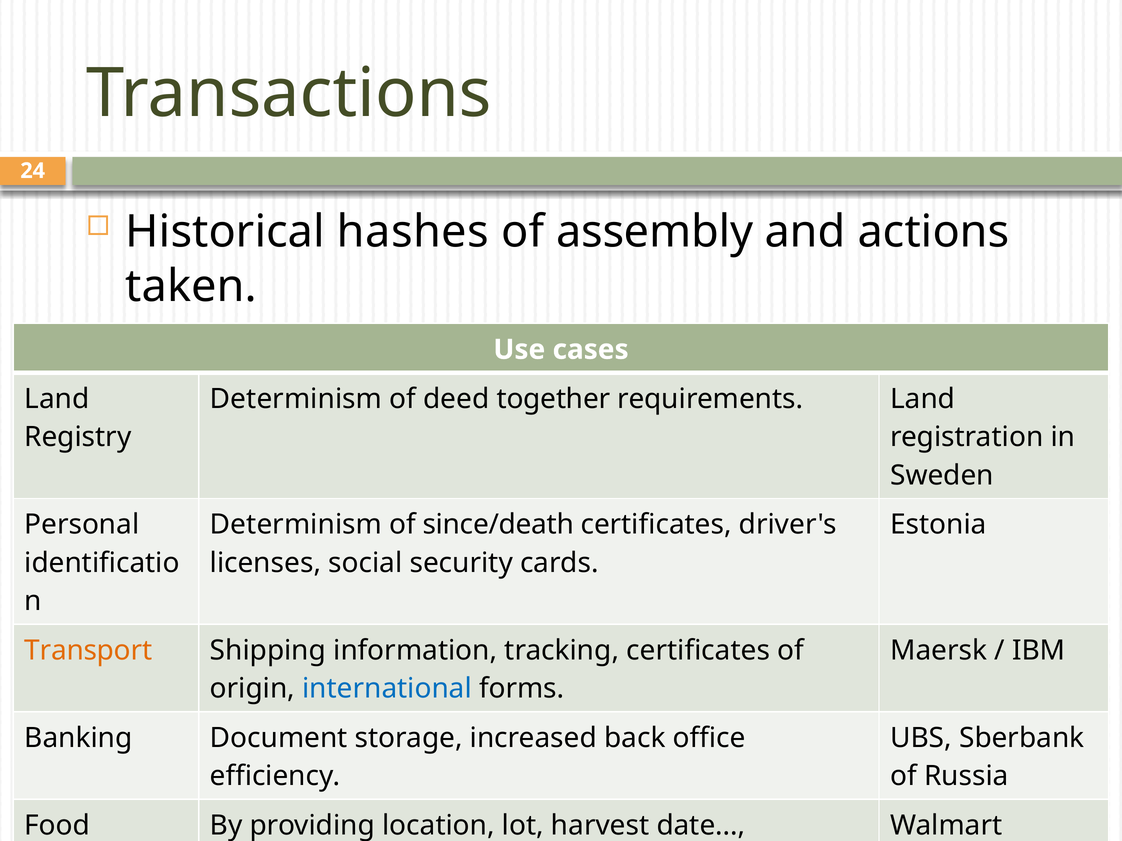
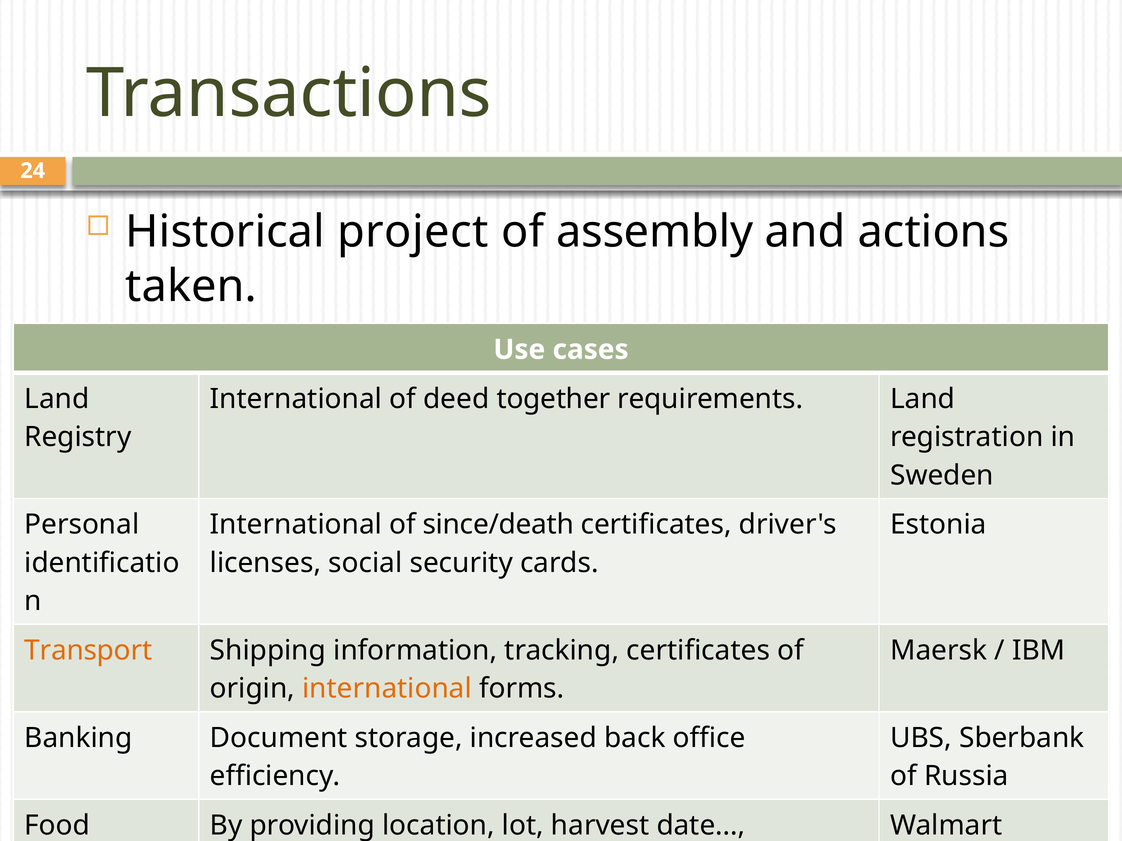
hashes: hashes -> project (413, 232)
Determinism: Determinism -> International (296, 399)
Determinism: Determinism -> International (296, 525)
international colour: blue -> orange (387, 689)
